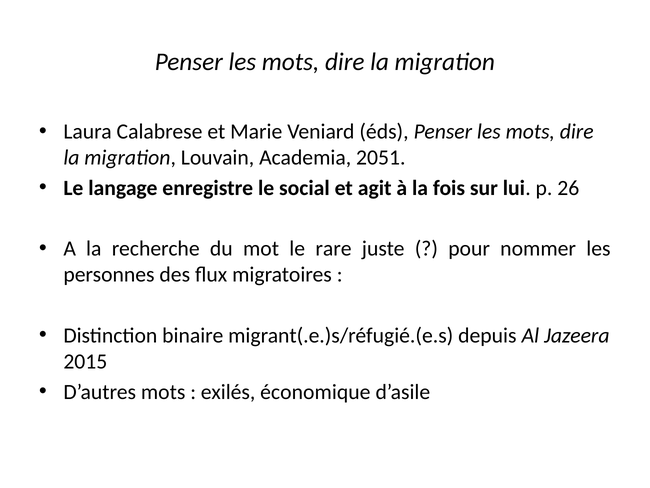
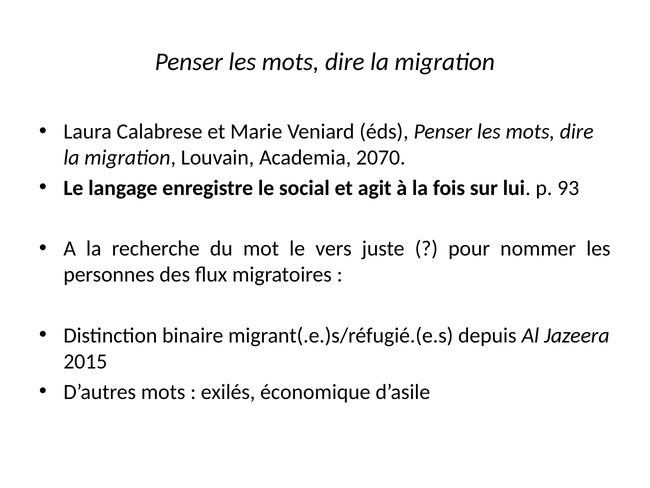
2051: 2051 -> 2070 (381, 158)
26: 26 -> 93 (568, 188)
rare: rare -> vers (334, 248)
